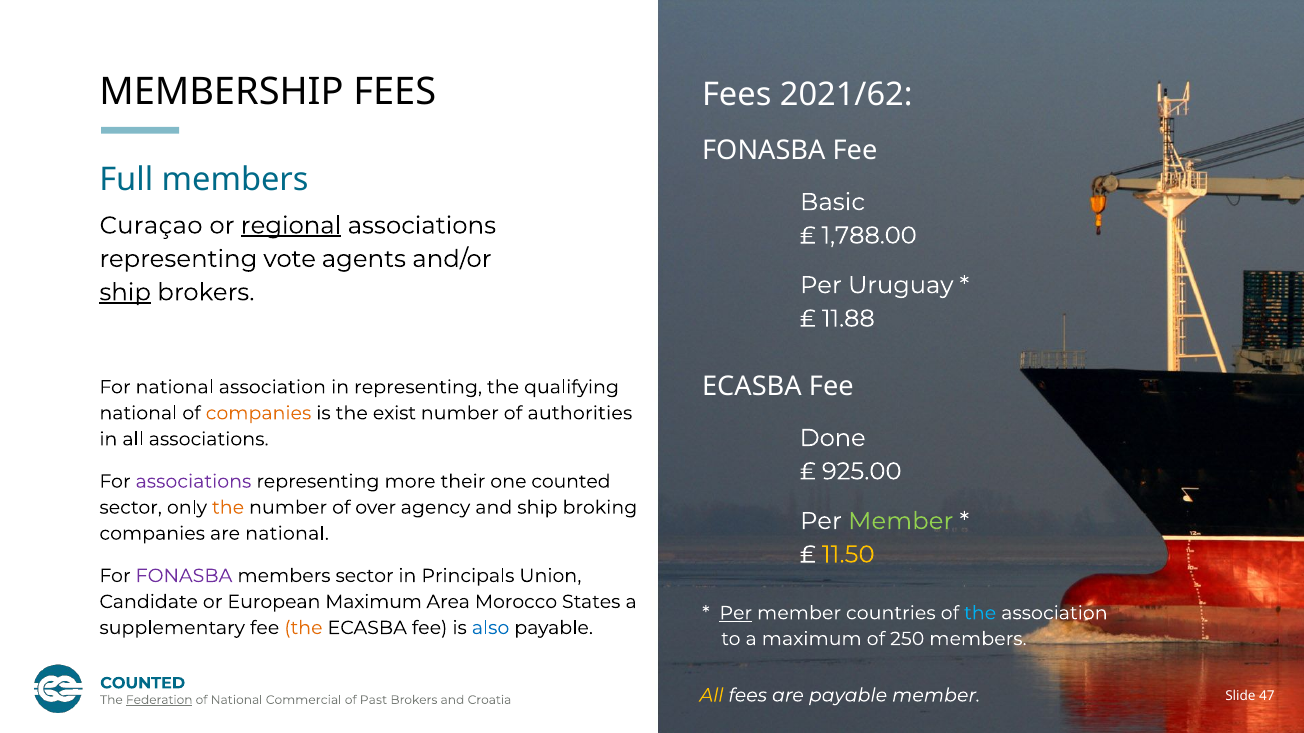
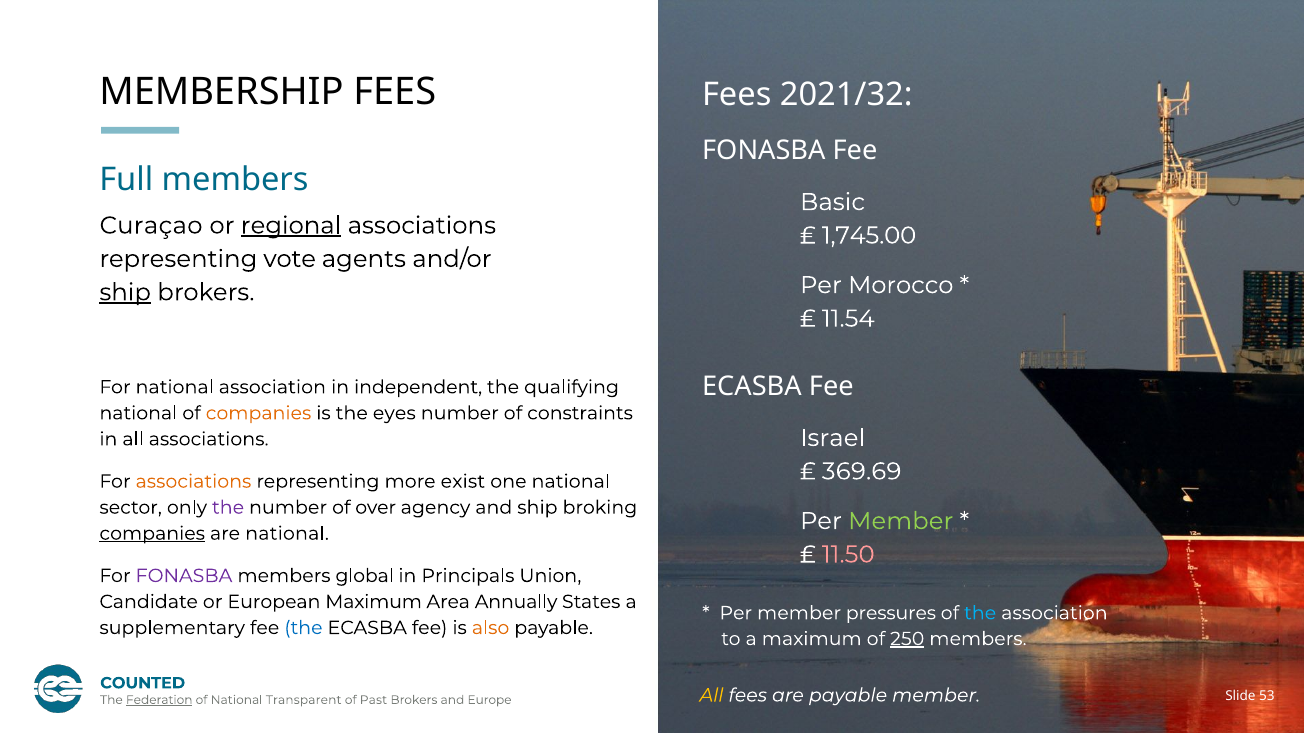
2021/62: 2021/62 -> 2021/32 (846, 95)
1,788.00: 1,788.00 -> 1,745.00 (869, 236)
Uruguay: Uruguay -> Morocco (901, 285)
11.88: 11.88 -> 11.54 (848, 319)
in representing: representing -> independent (418, 387)
exist: exist -> eyes (394, 413)
authorities: authorities -> constraints (580, 413)
Done: Done -> Israel (833, 438)
925.00: 925.00 -> 369.69 (862, 472)
associations colour: purple -> orange (193, 482)
their: their -> exist (463, 482)
one counted: counted -> national (571, 482)
the colour: orange -> purple (228, 508)
companies underline: none -> present (152, 534)
11.50 colour: yellow -> pink (848, 555)
members sector: sector -> global (365, 576)
Morocco: Morocco -> Annually (516, 602)
Per underline: present -> none (736, 613)
countries: countries -> pressures (891, 613)
the colour: orange -> blue (303, 628)
also colour: blue -> orange (491, 628)
250 underline: none -> present (907, 639)
Commercial: Commercial -> Transparent (304, 700)
Croatia: Croatia -> Europe (489, 700)
47: 47 -> 53 (1267, 697)
